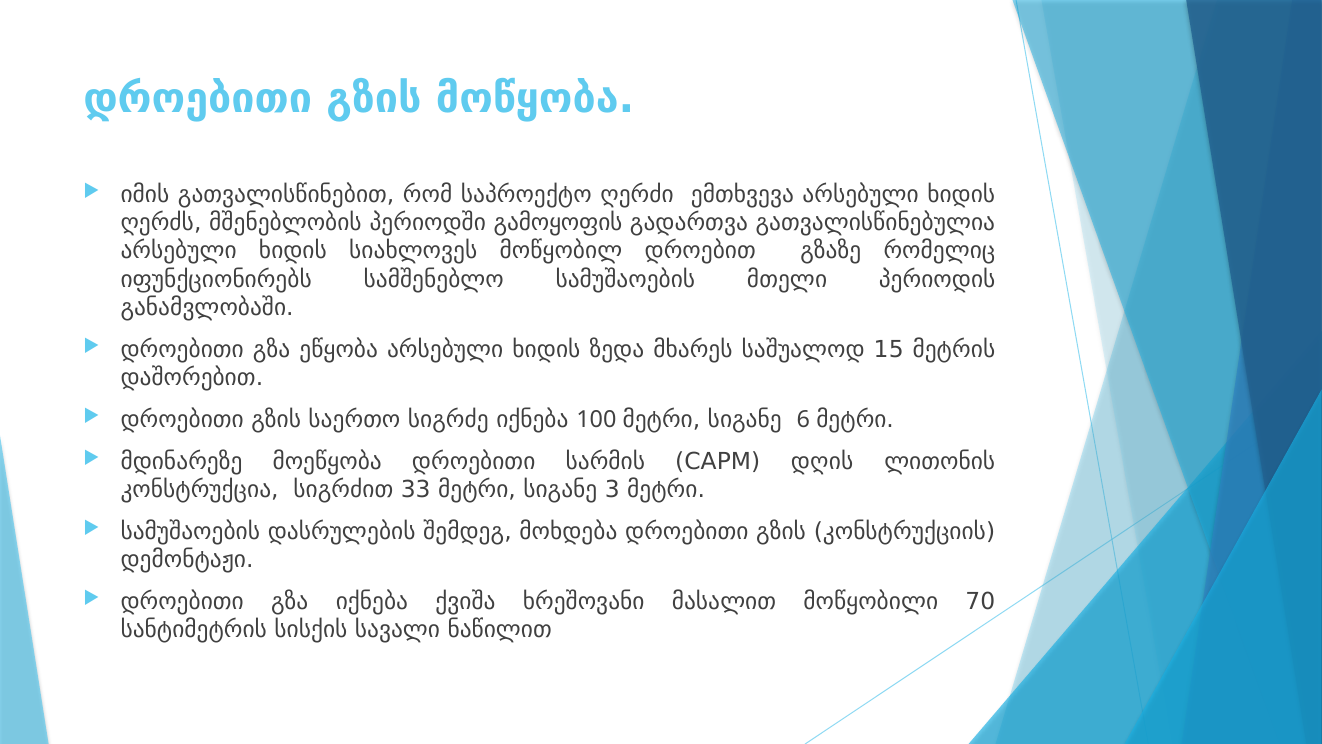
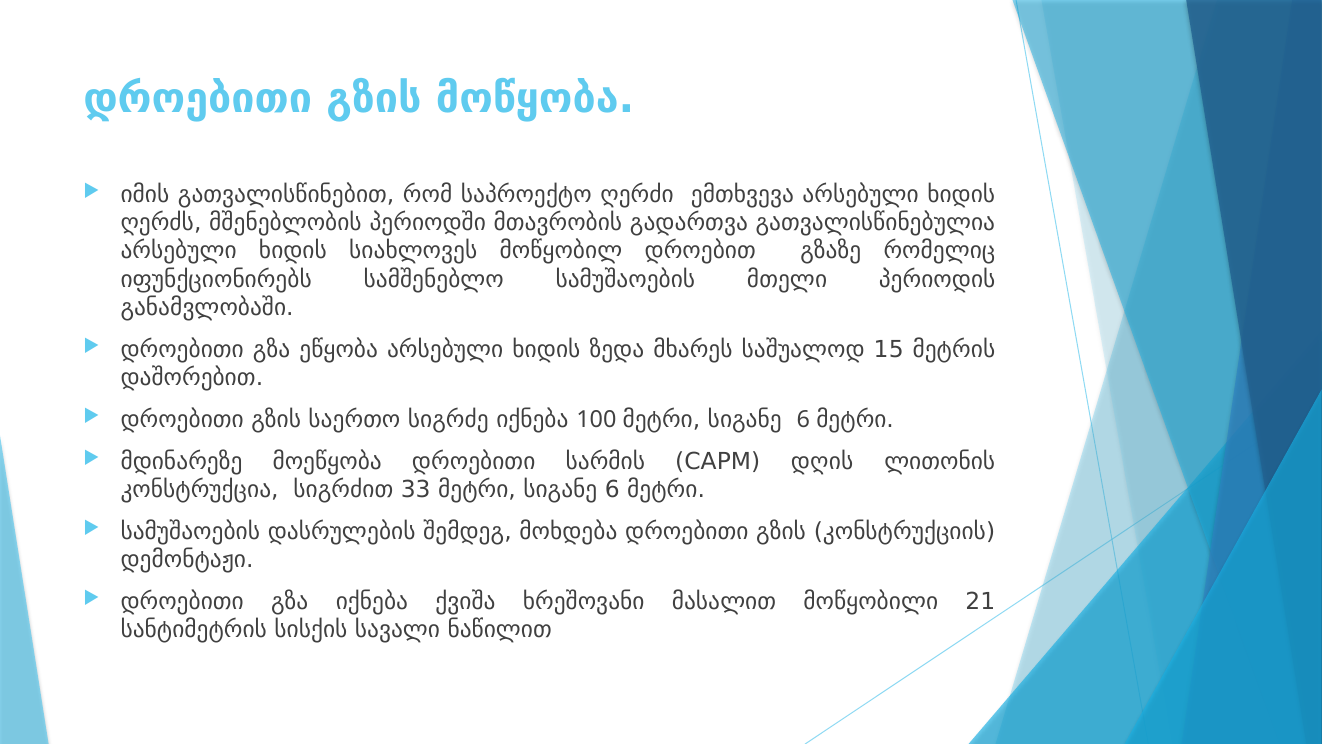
გამოყოფის: გამოყოფის -> მთავრობის (558, 223)
33 მეტრი სიგანე 3: 3 -> 6 (612, 489)
70: 70 -> 21 (980, 601)
